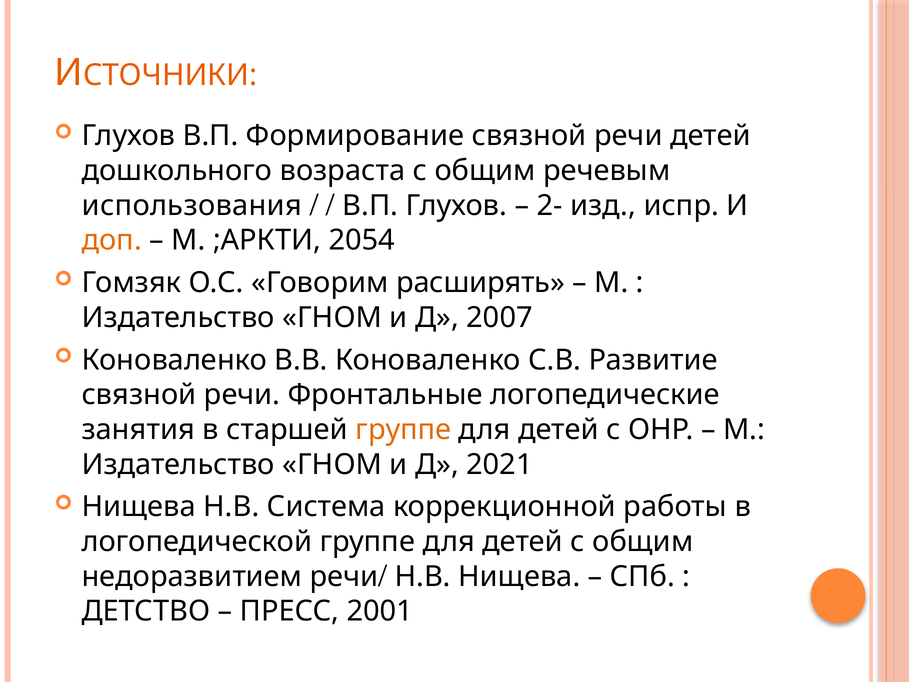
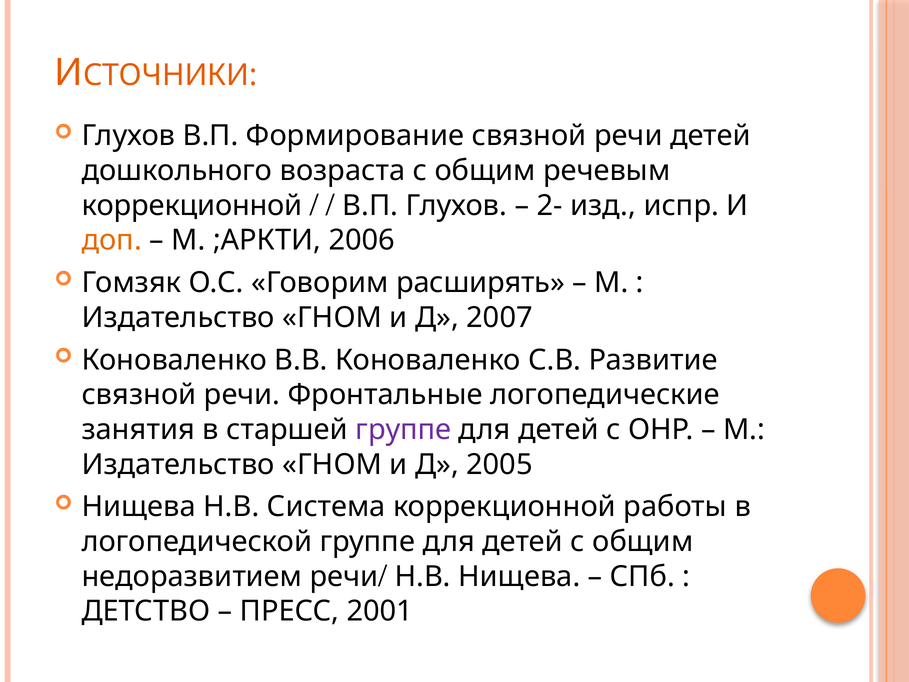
использования: использования -> коррекционной (192, 205)
2054: 2054 -> 2006 (362, 240)
группе colour: orange -> purple (403, 429)
2021: 2021 -> 2005 (499, 464)
